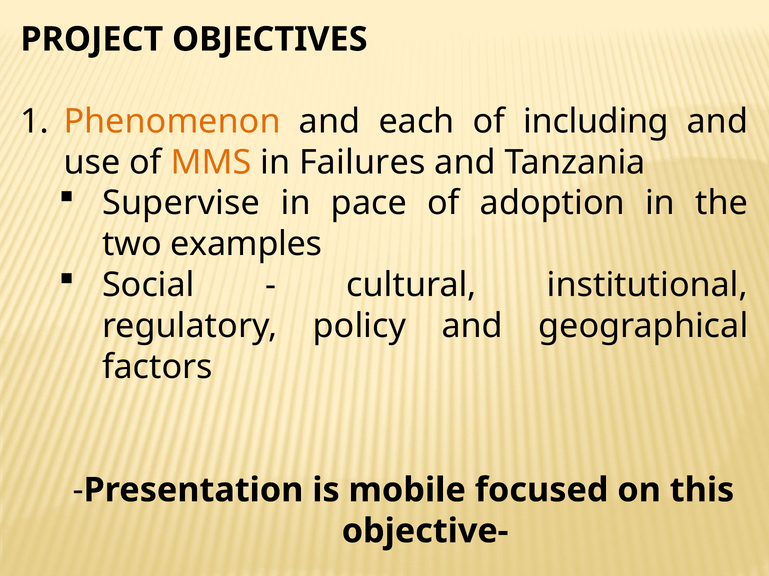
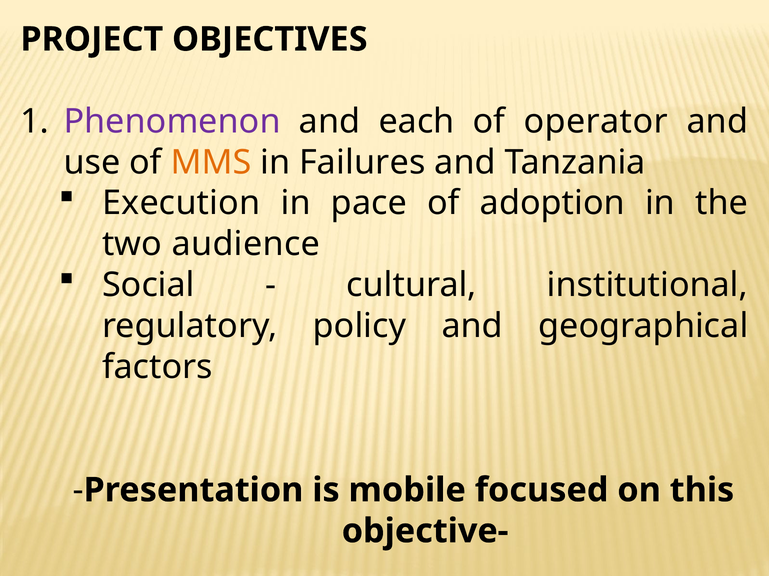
Phenomenon colour: orange -> purple (172, 121)
including: including -> operator (596, 121)
Supervise: Supervise -> Execution (181, 203)
examples: examples -> audience (246, 245)
